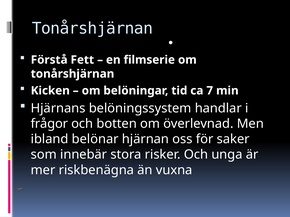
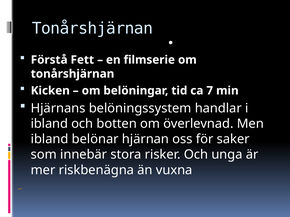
frågor: frågor -> ibland (49, 124)
